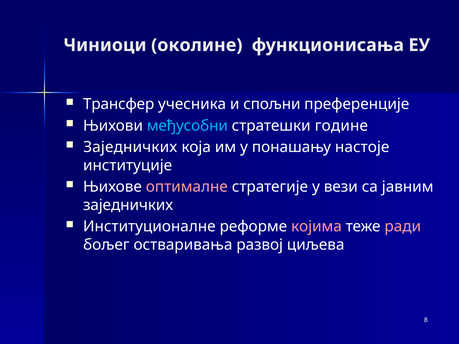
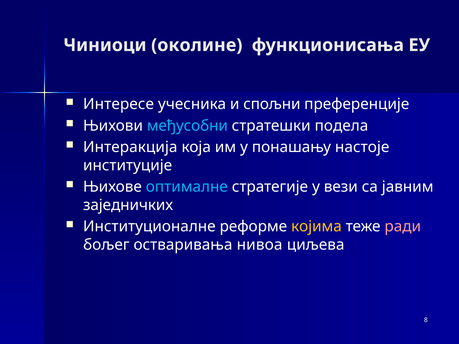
Трансфер: Трансфер -> Интересе (119, 104)
године: године -> подела (341, 126)
Заједничких: Заједничких -> Интеракција (130, 147)
оптималне colour: pink -> light blue (187, 187)
којима colour: pink -> yellow (316, 227)
развој: развој -> нивоа (260, 245)
